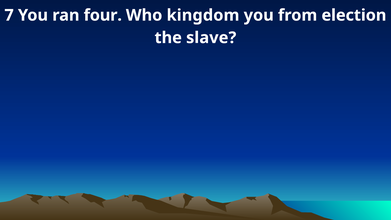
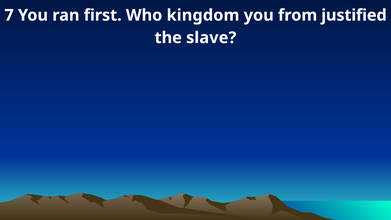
four: four -> first (103, 15)
election: election -> justified (354, 15)
